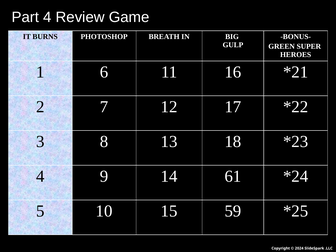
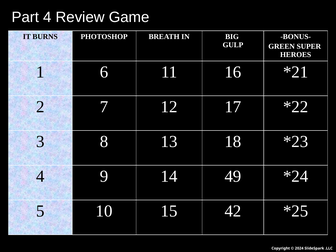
61: 61 -> 49 (233, 176)
59: 59 -> 42 (233, 211)
